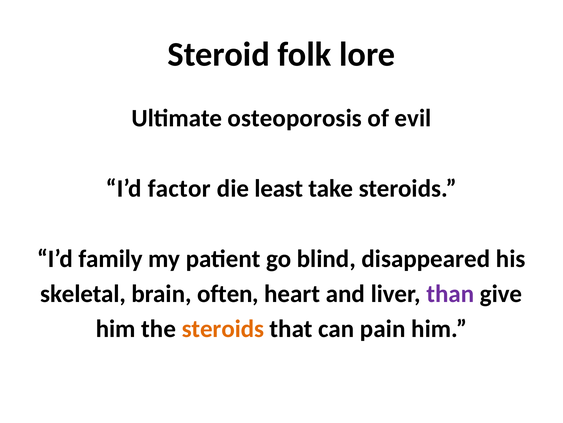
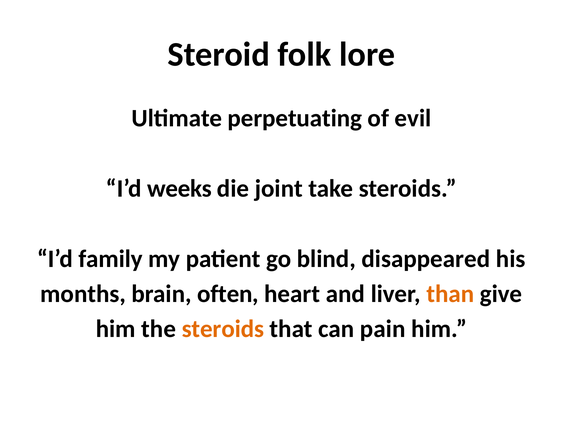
osteoporosis: osteoporosis -> perpetuating (295, 118)
factor: factor -> weeks (179, 188)
least: least -> joint (279, 188)
skeletal: skeletal -> months (83, 293)
than colour: purple -> orange (450, 293)
